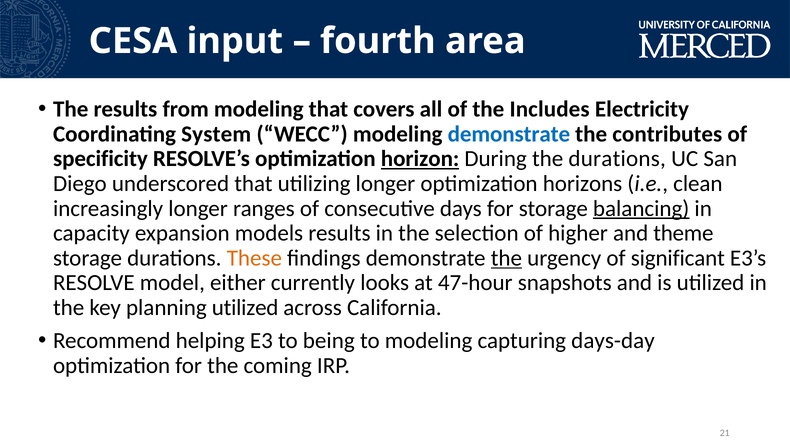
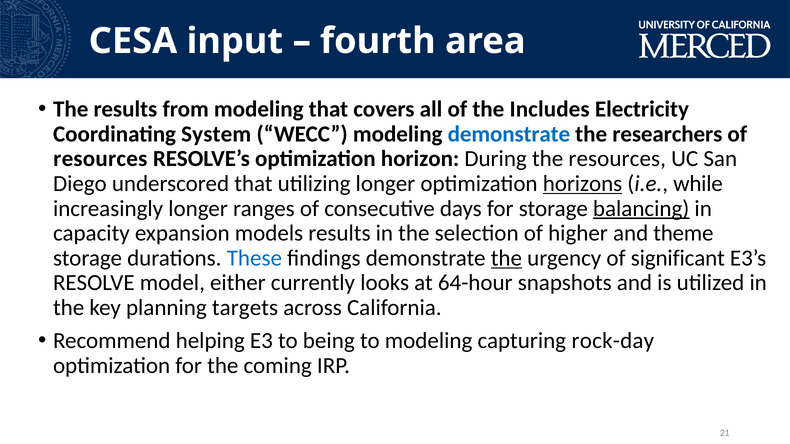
contributes: contributes -> researchers (667, 134)
specificity: specificity -> resources (100, 159)
horizon underline: present -> none (420, 159)
the durations: durations -> resources (617, 159)
horizons underline: none -> present (582, 184)
clean: clean -> while (698, 184)
These colour: orange -> blue (254, 258)
47-hour: 47-hour -> 64-hour (475, 283)
planning utilized: utilized -> targets (245, 308)
days-day: days-day -> rock-day (613, 341)
